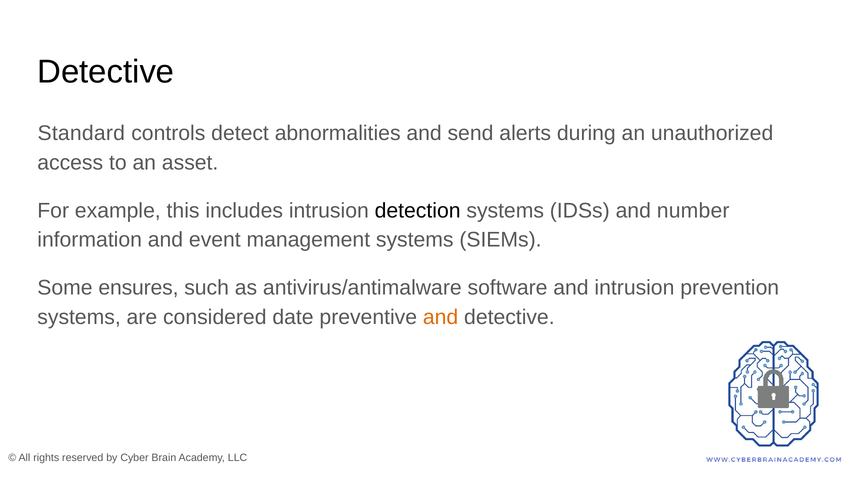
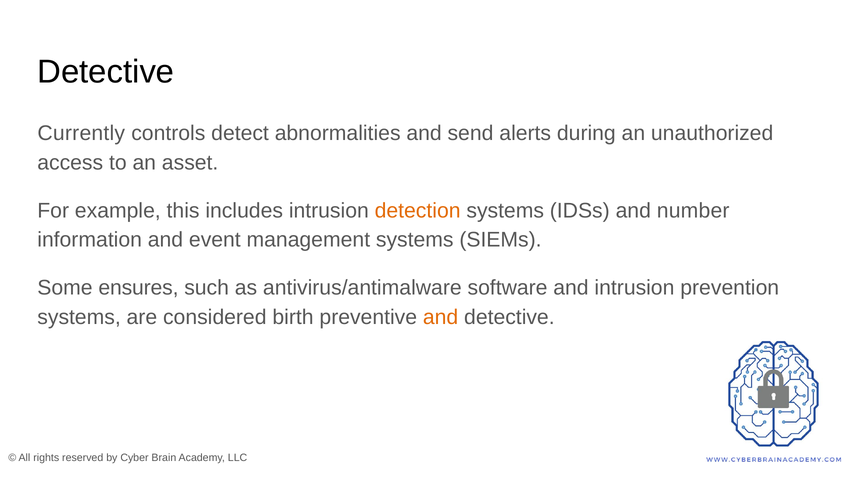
Standard: Standard -> Currently (81, 133)
detection colour: black -> orange (418, 210)
date: date -> birth (293, 317)
